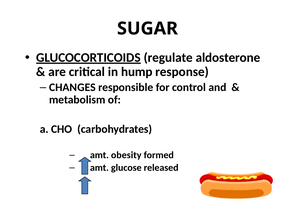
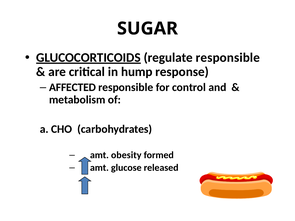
regulate aldosterone: aldosterone -> responsible (228, 58)
CHANGES: CHANGES -> AFFECTED (72, 87)
